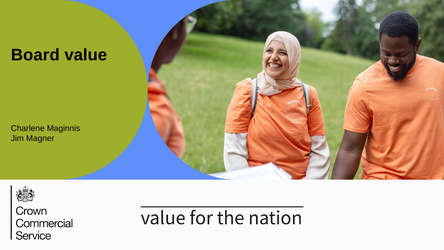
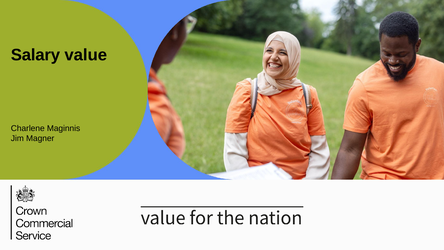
Board: Board -> Salary (35, 55)
